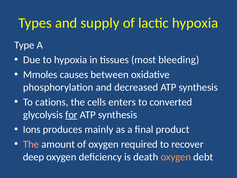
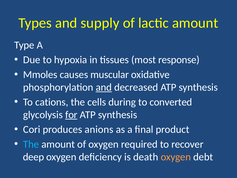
lactic hypoxia: hypoxia -> amount (195, 23)
bleeding: bleeding -> response (179, 60)
between: between -> muscular (110, 74)
and underline: none -> present (104, 87)
enters: enters -> during (122, 102)
Ions: Ions -> Cori (32, 129)
mainly: mainly -> anions (99, 129)
The colour: pink -> light blue (31, 144)
